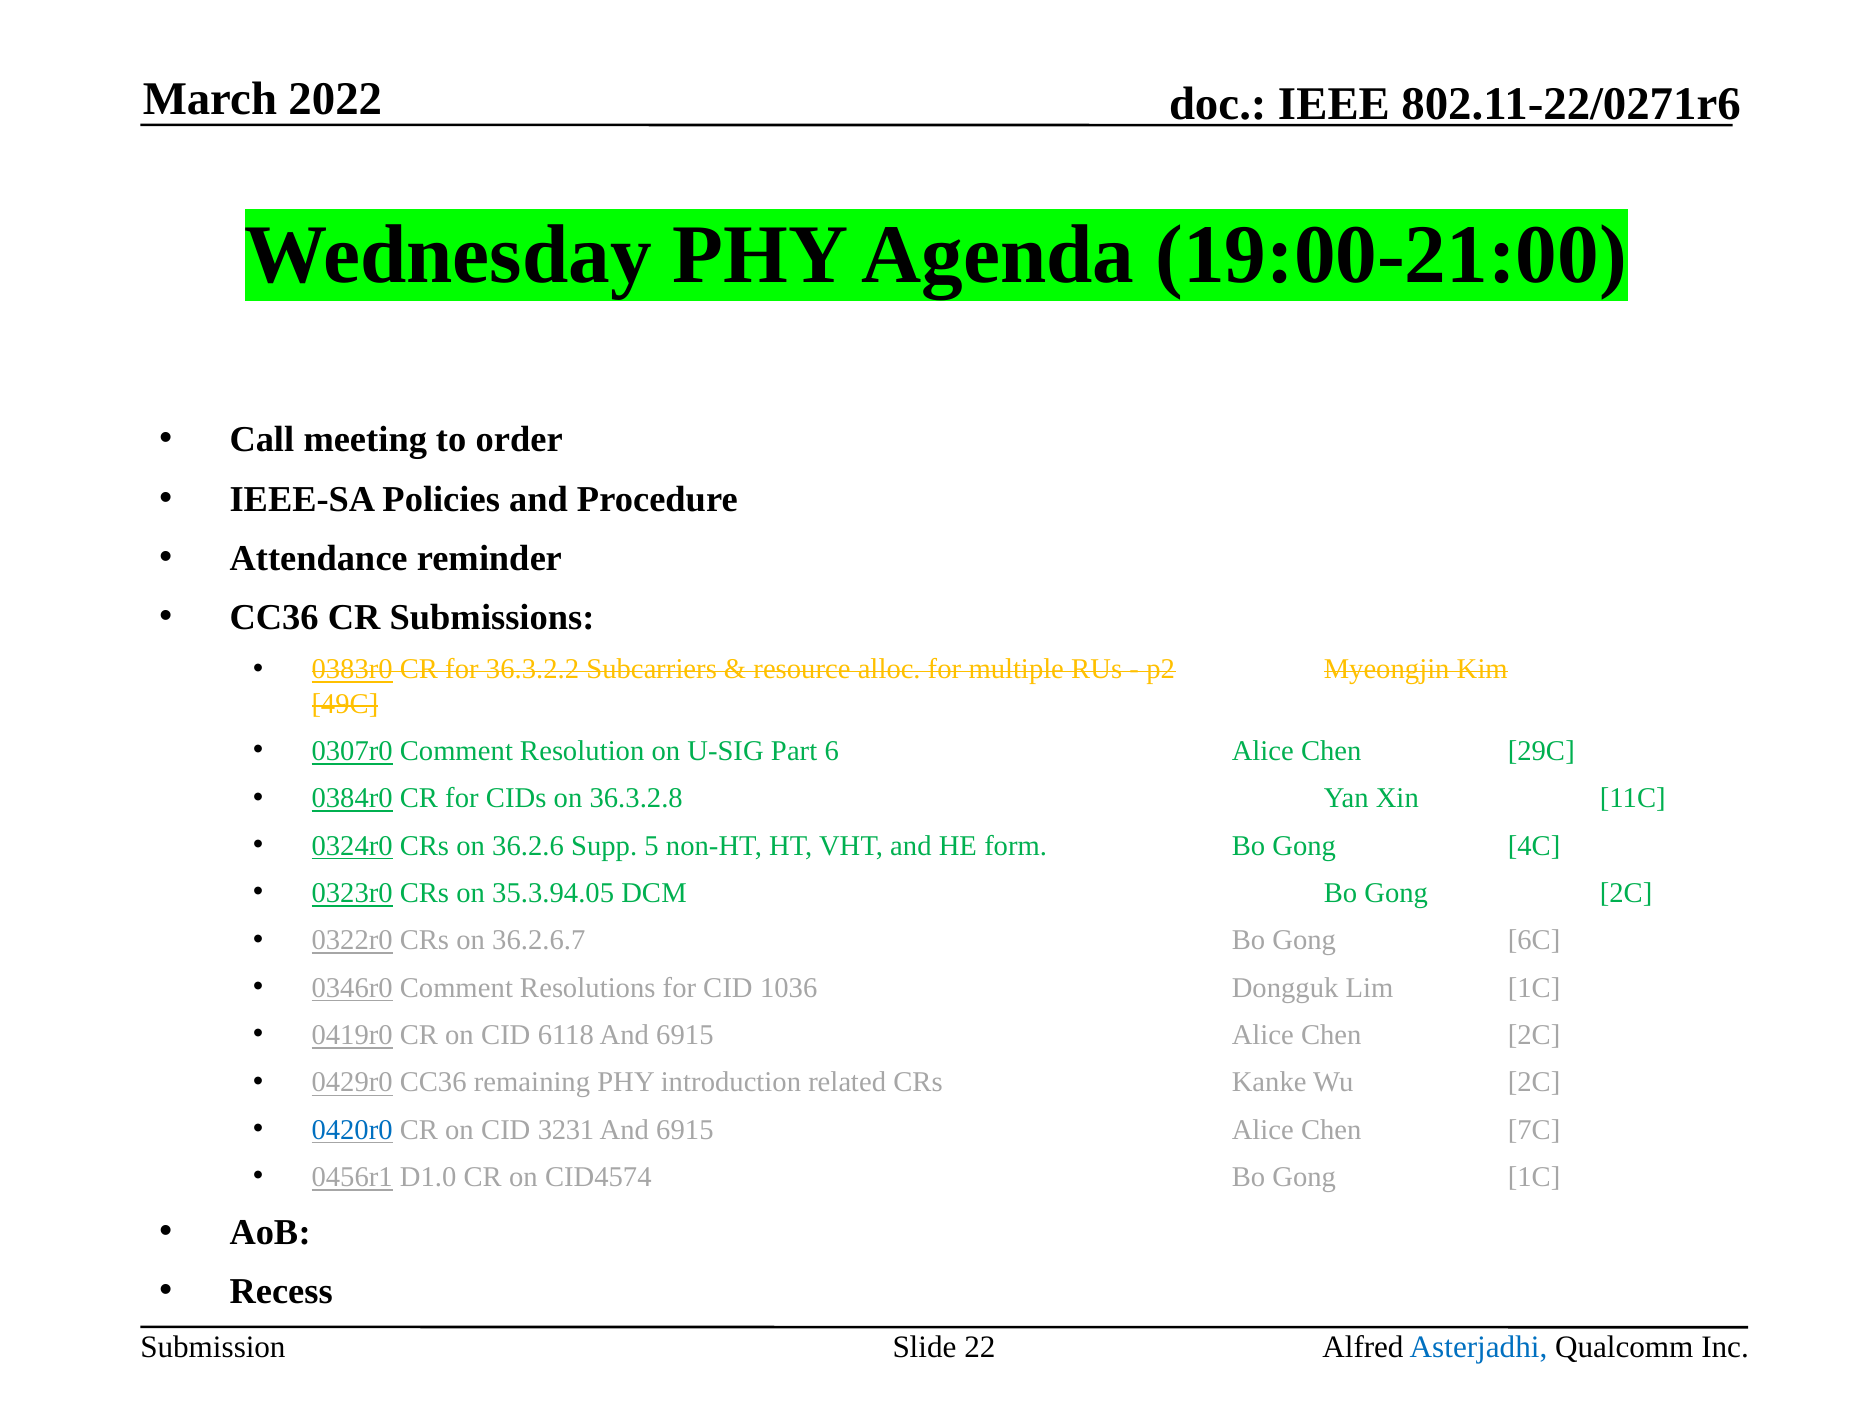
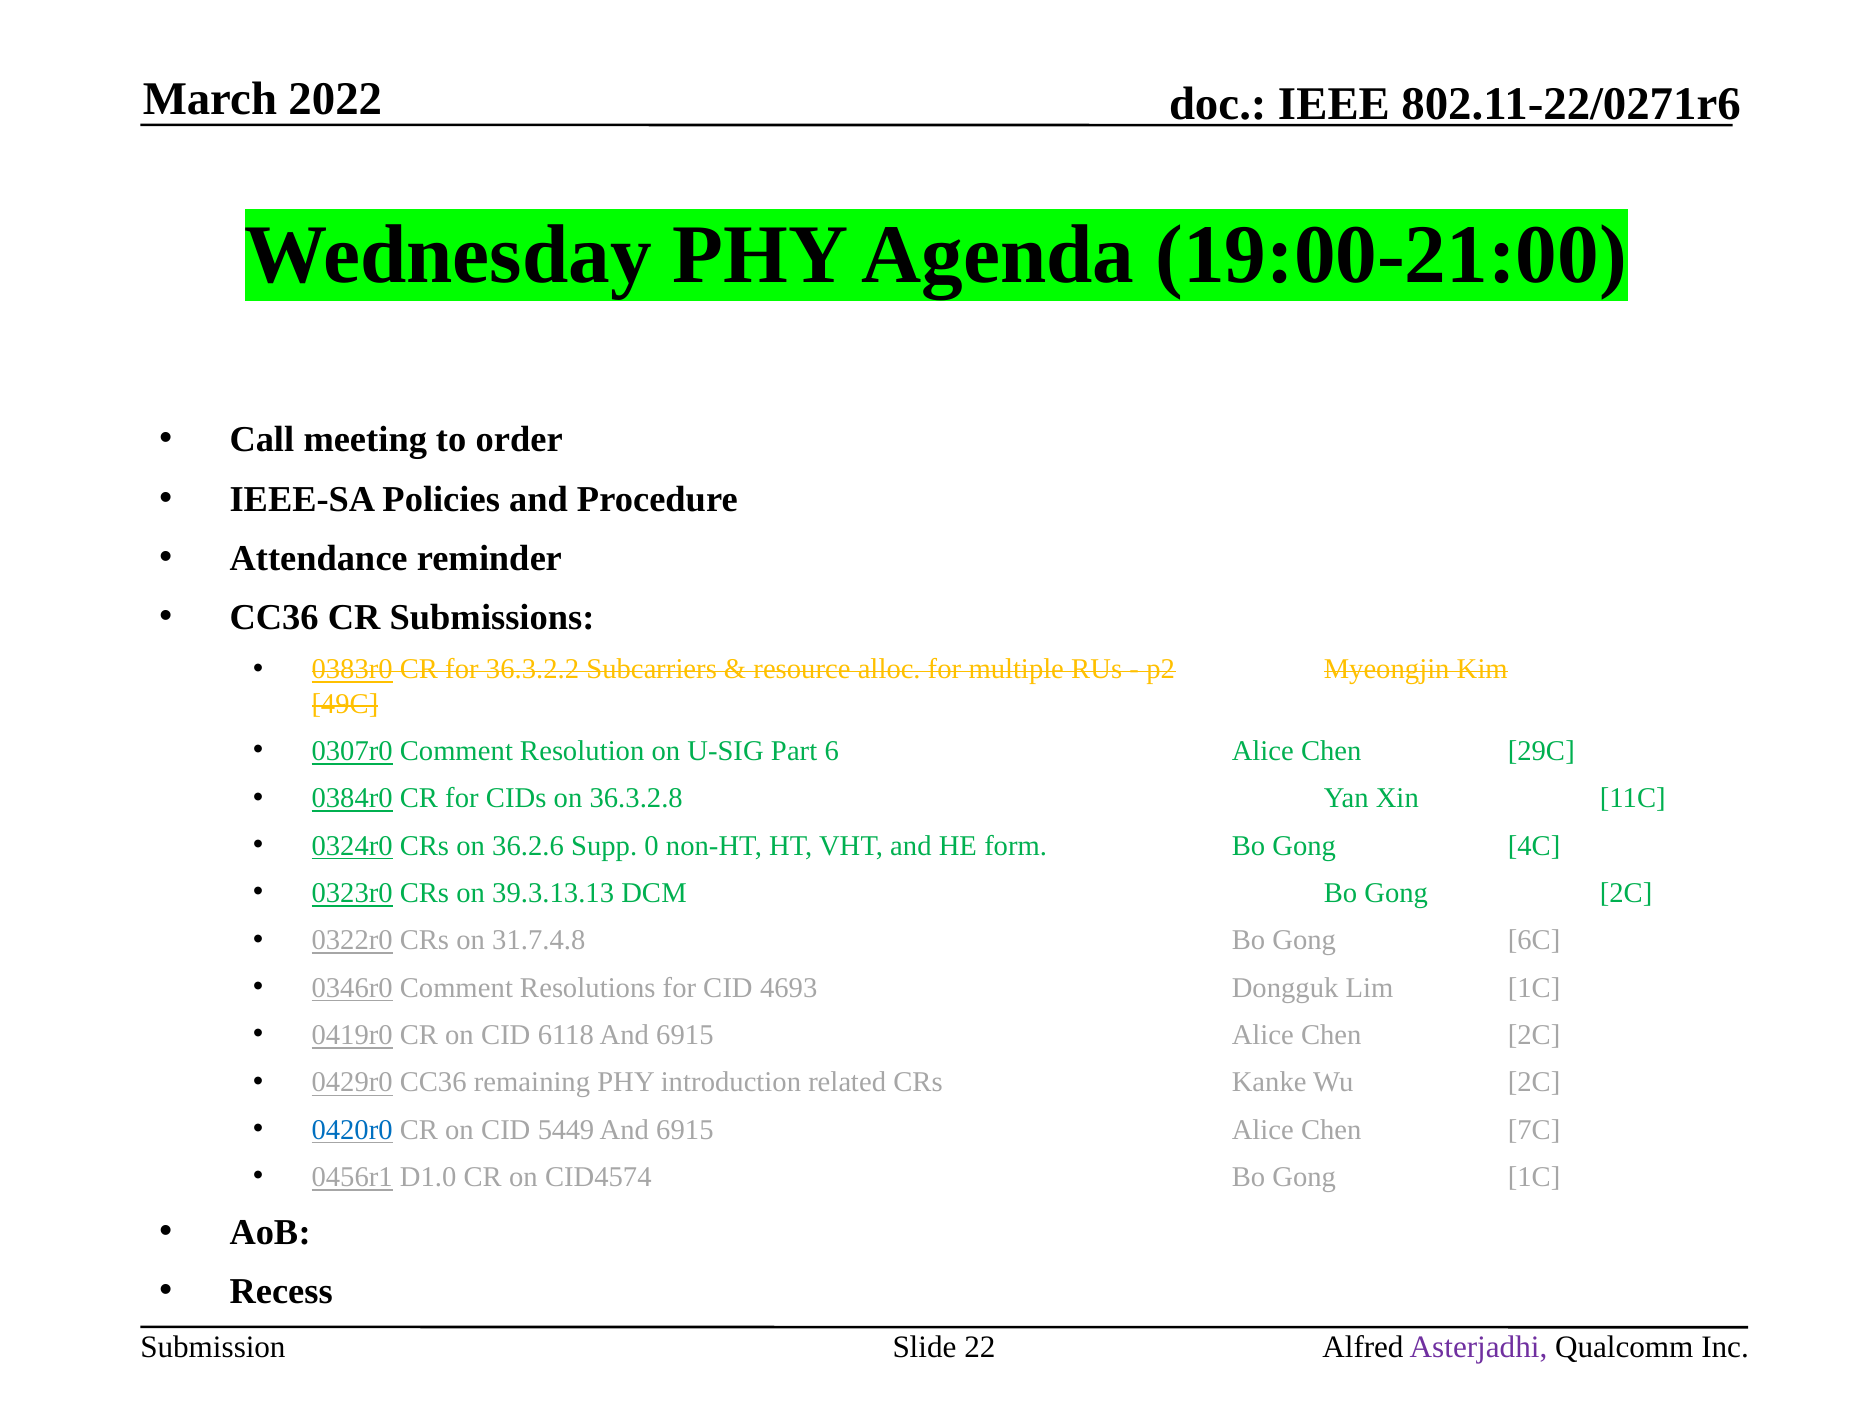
5: 5 -> 0 (652, 846)
35.3.94.05: 35.3.94.05 -> 39.3.13.13 (553, 893)
36.2.6.7: 36.2.6.7 -> 31.7.4.8 (539, 940)
1036: 1036 -> 4693 (789, 988)
3231: 3231 -> 5449 (566, 1130)
Asterjadhi colour: blue -> purple (1479, 1347)
